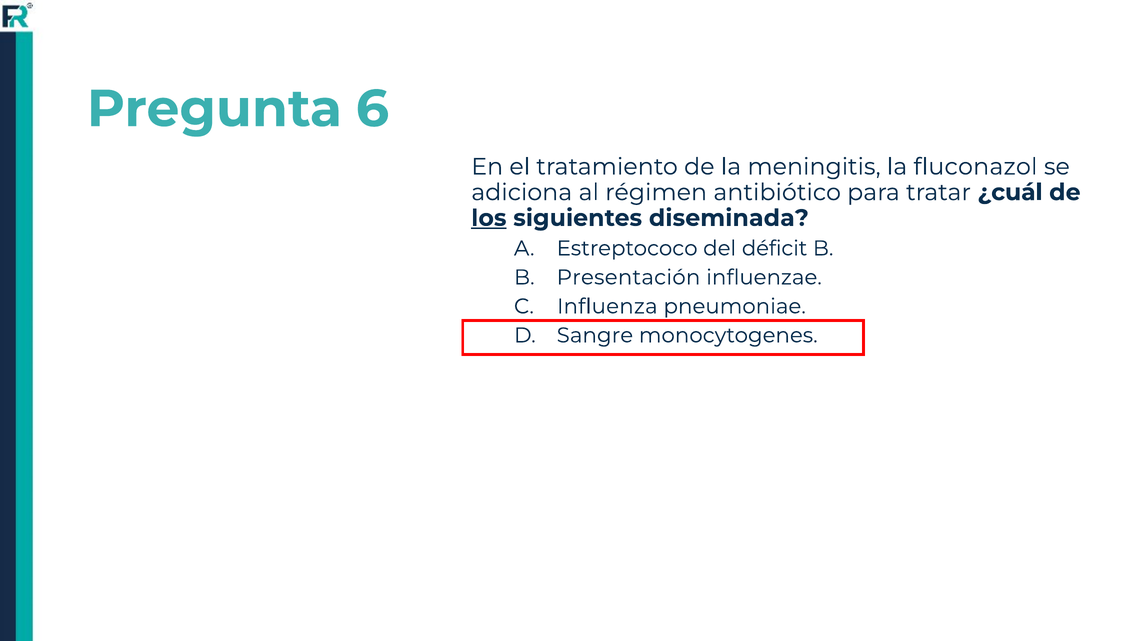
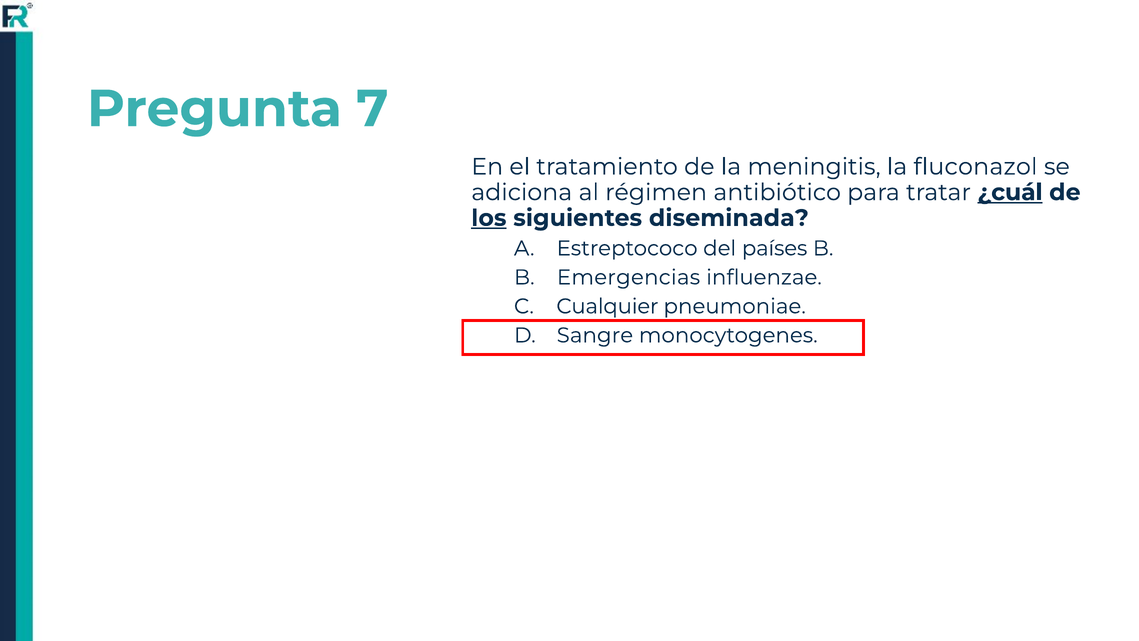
6: 6 -> 7 (372, 109)
¿cuál underline: none -> present (1010, 192)
déficit: déficit -> países (775, 248)
Presentación: Presentación -> Emergencias (629, 277)
Influenza: Influenza -> Cualquier (607, 306)
